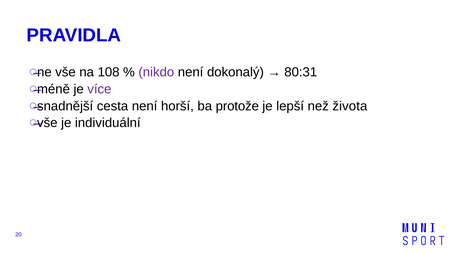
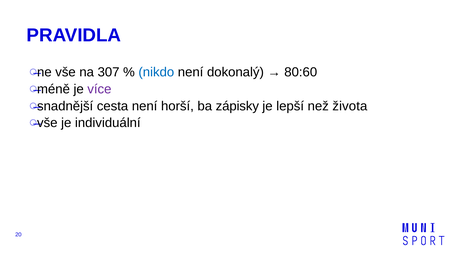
108: 108 -> 307 (109, 73)
nikdo colour: purple -> blue (156, 73)
80:31: 80:31 -> 80:60 (301, 73)
protože: protože -> zápisky (237, 106)
